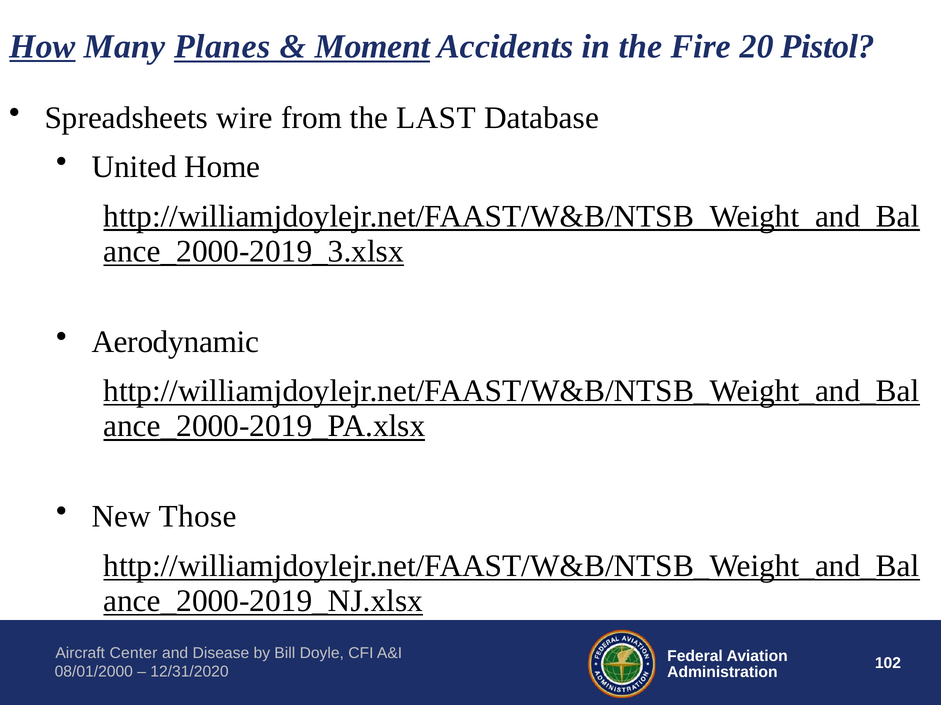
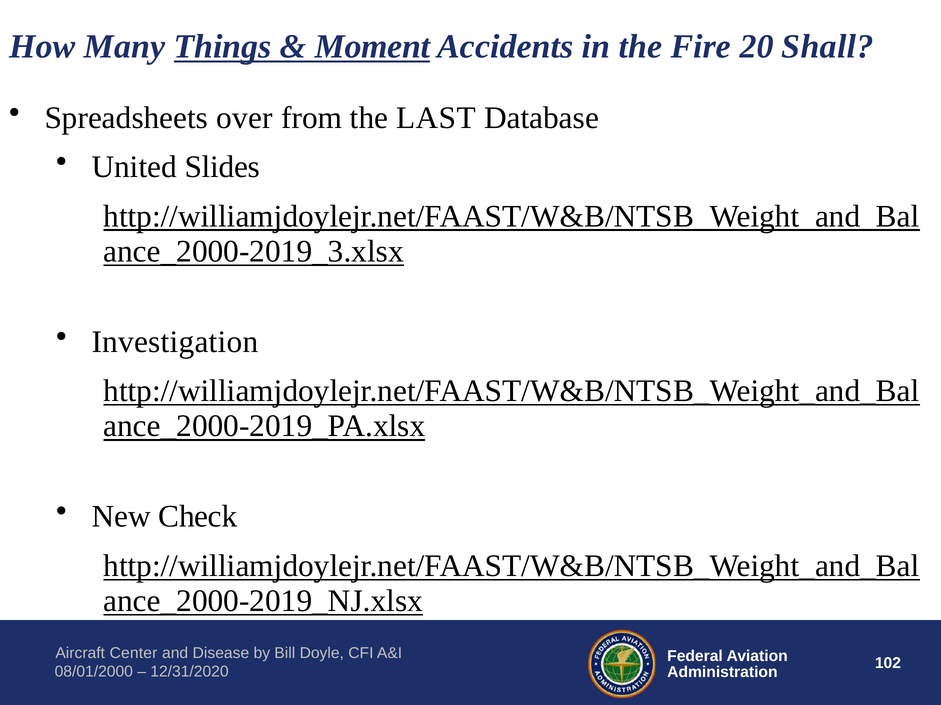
How underline: present -> none (42, 47)
Planes: Planes -> Things (223, 47)
Pistol: Pistol -> Shall (828, 47)
wire: wire -> over (245, 118)
Home: Home -> Slides (222, 167)
Aerodynamic: Aerodynamic -> Investigation (175, 342)
Those: Those -> Check (198, 517)
